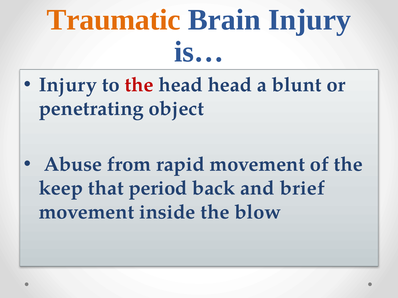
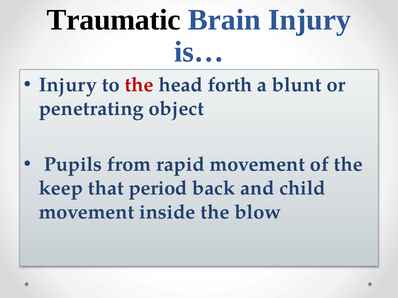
Traumatic colour: orange -> black (114, 20)
head head: head -> forth (230, 85)
Abuse: Abuse -> Pupils (73, 165)
brief: brief -> child (302, 188)
